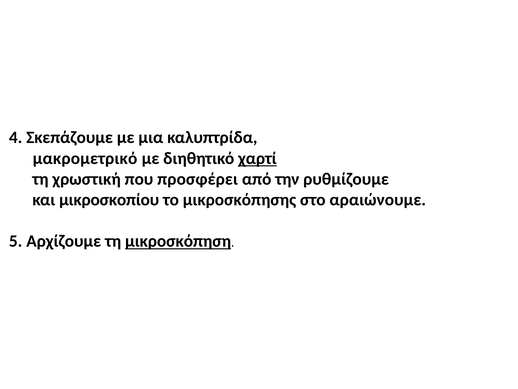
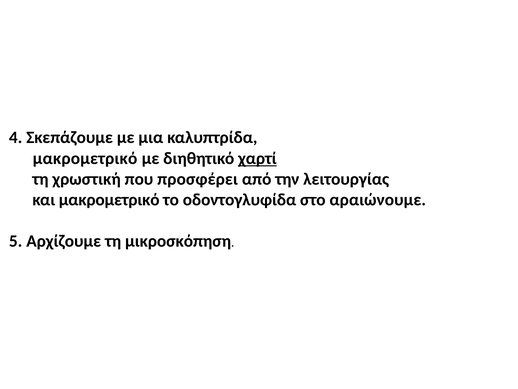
ρυθμίζουμε: ρυθμίζουμε -> λειτουργίας (346, 179)
και μικροσκοπίου: μικροσκοπίου -> μακρομετρικό (109, 200)
μικροσκόπησης: μικροσκόπησης -> οδοντογλυφίδα (239, 200)
μικροσκόπηση underline: present -> none (178, 241)
